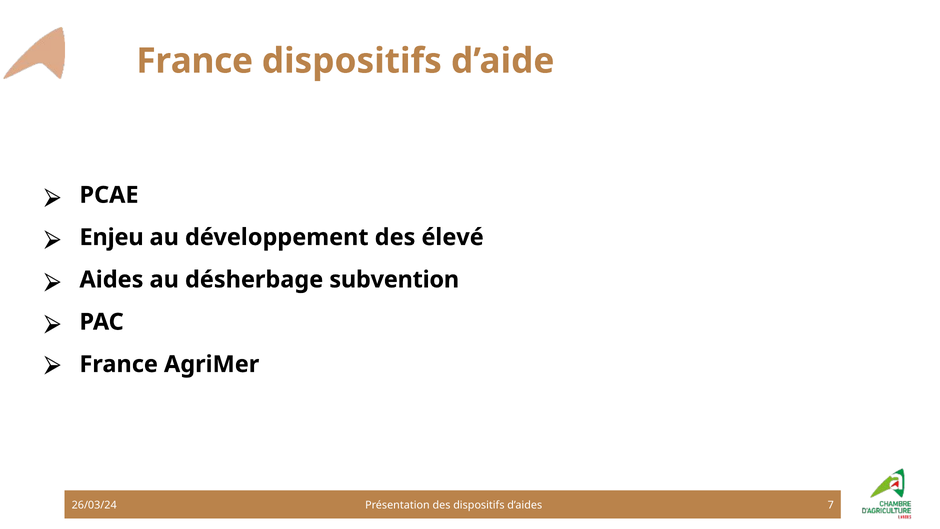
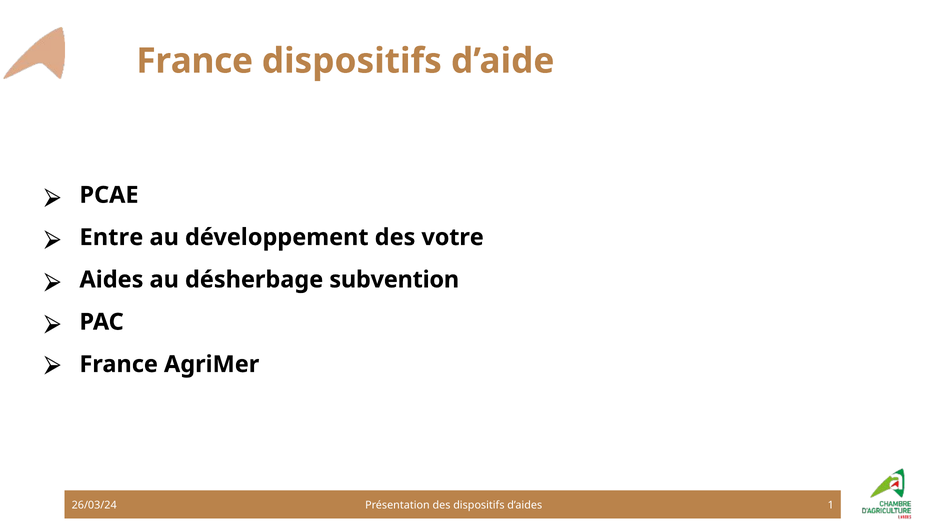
Enjeu: Enjeu -> Entre (111, 237)
élevé: élevé -> votre (453, 237)
7: 7 -> 1 (831, 505)
